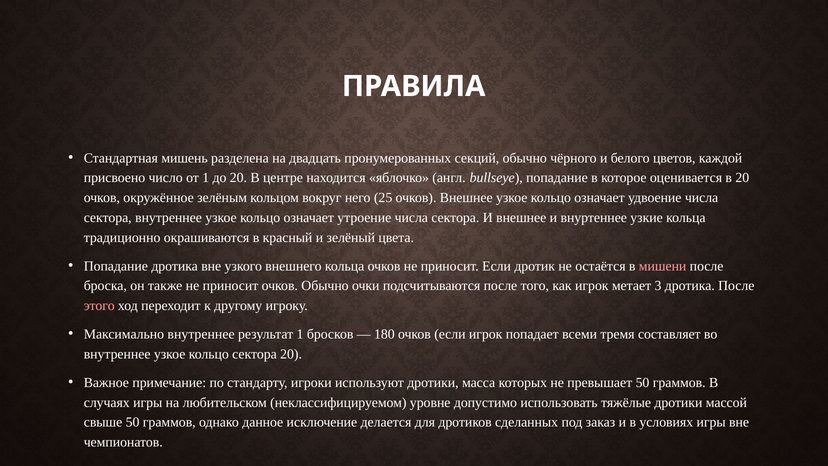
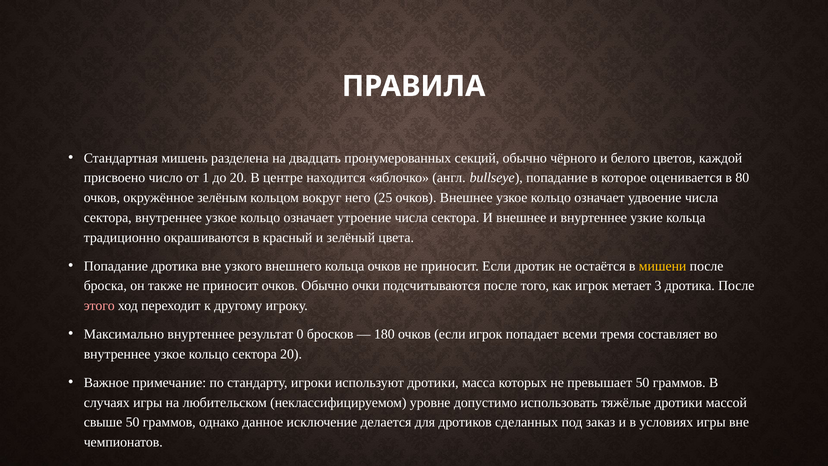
в 20: 20 -> 80 (742, 178)
мишени colour: pink -> yellow (663, 266)
Максимально внутреннее: внутреннее -> внуртеннее (201, 334)
результат 1: 1 -> 0 (300, 334)
